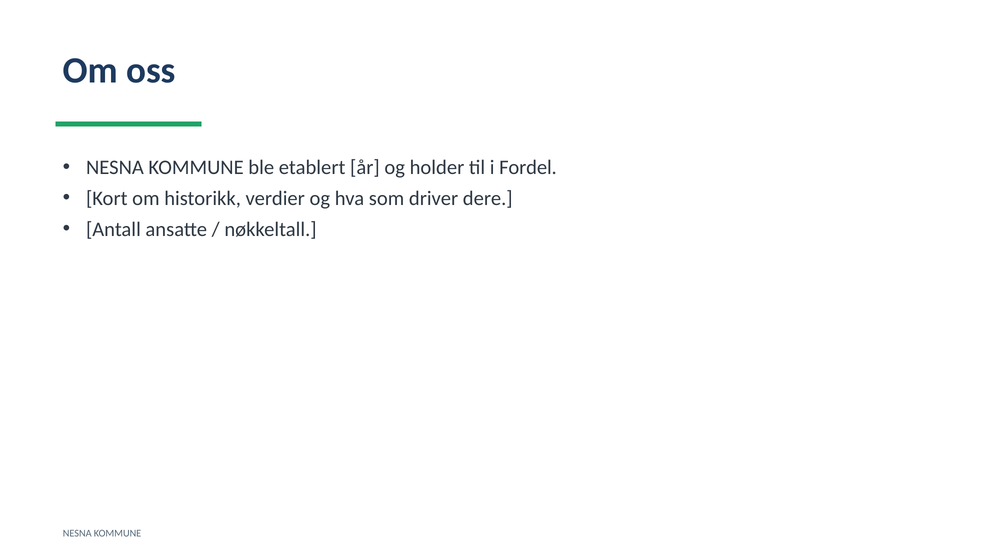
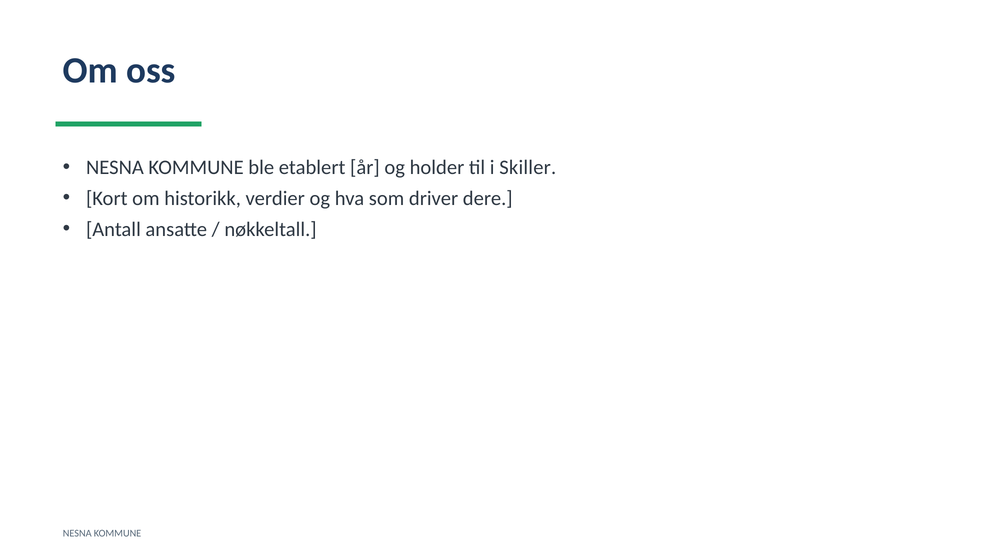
Fordel: Fordel -> Skiller (528, 167)
